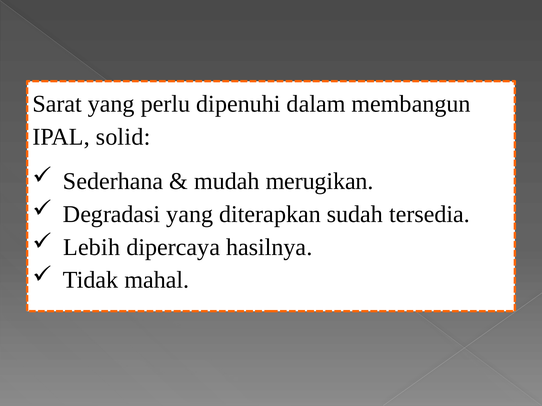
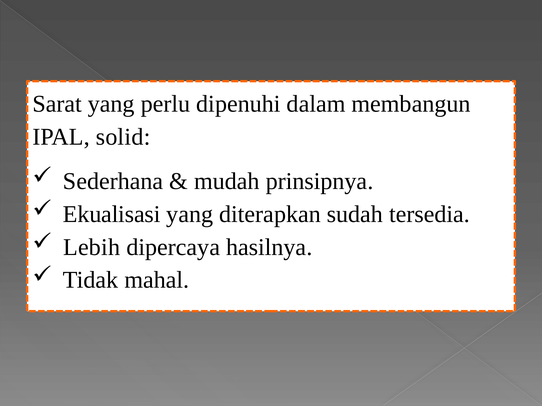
merugikan: merugikan -> prinsipnya (320, 181)
Degradasi: Degradasi -> Ekualisasi (112, 214)
